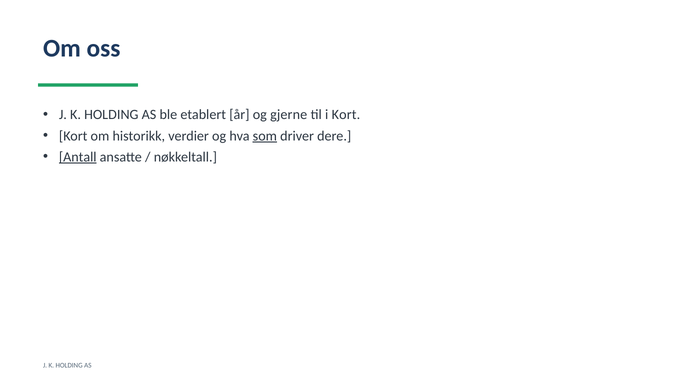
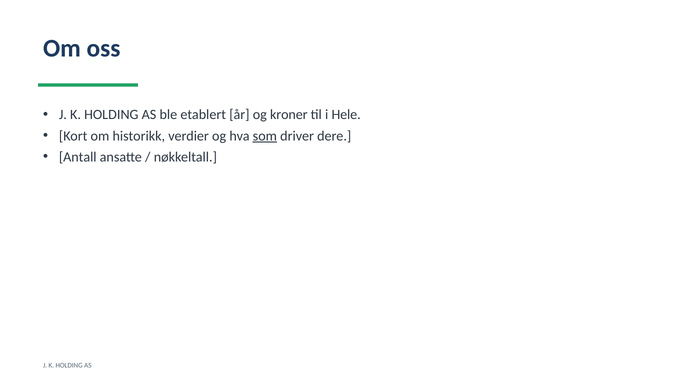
gjerne: gjerne -> kroner (289, 115)
i Kort: Kort -> Hele (346, 115)
Antall underline: present -> none (78, 157)
